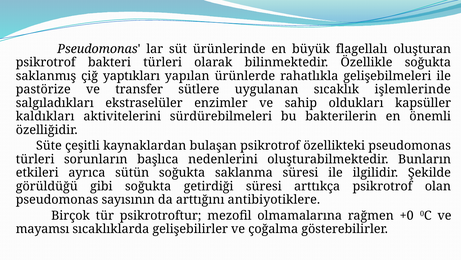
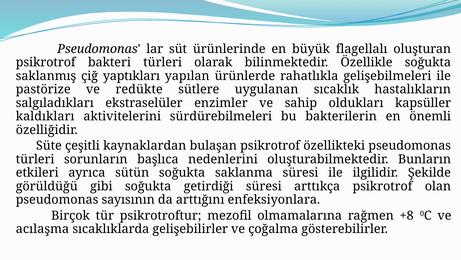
transfer: transfer -> redükte (139, 89)
işlemlerinde: işlemlerinde -> hastalıkların (413, 89)
antibiyotiklere: antibiyotiklere -> enfeksiyonlara (274, 199)
+0: +0 -> +8 (407, 215)
mayamsı: mayamsı -> acılaşma (42, 228)
